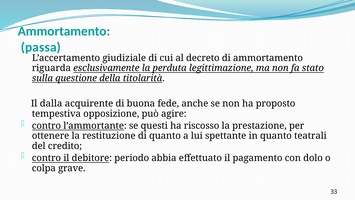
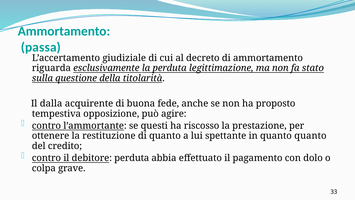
quanto teatrali: teatrali -> quanto (310, 136)
debitore periodo: periodo -> perduta (132, 158)
